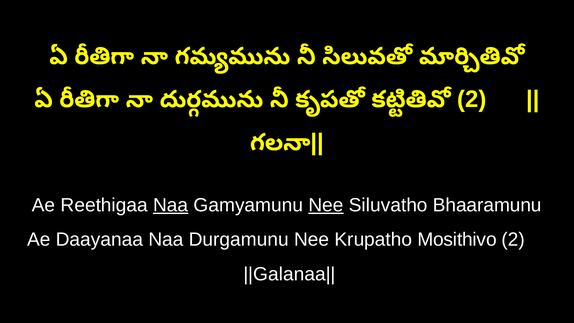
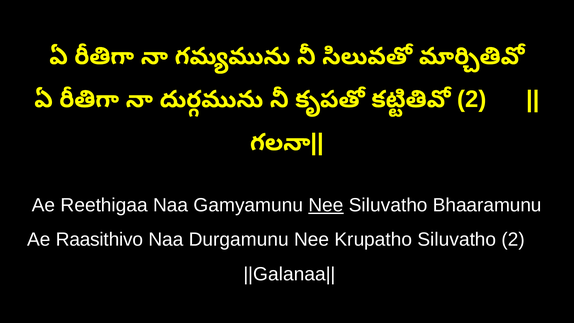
Naa underline: present -> none (171, 205)
Daayanaa: Daayanaa -> Raasithivo (100, 240)
Krupatho Mosithivo: Mosithivo -> Siluvatho (457, 240)
